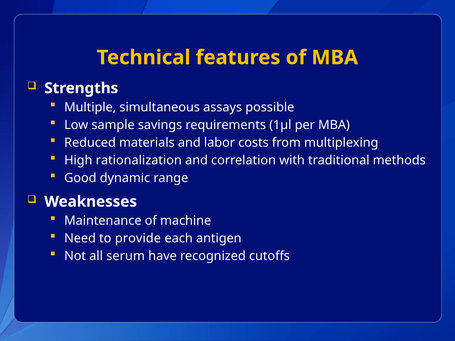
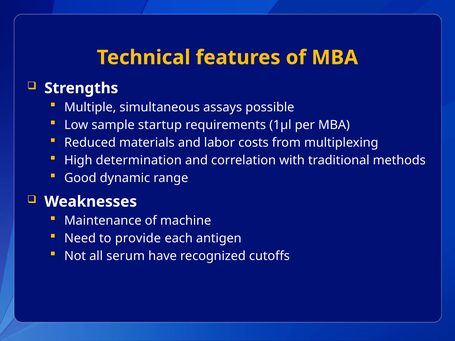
savings: savings -> startup (160, 125)
rationalization: rationalization -> determination (139, 160)
